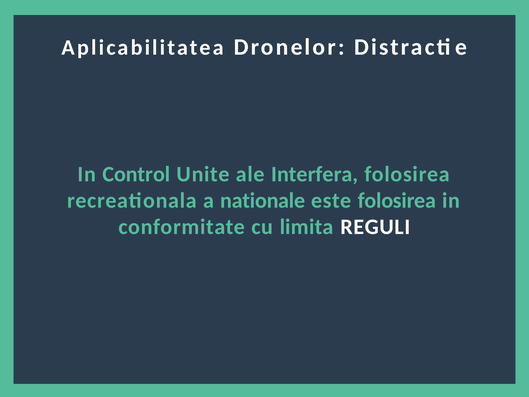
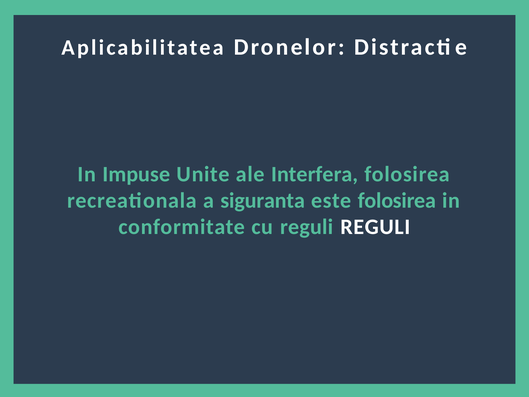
Control: Control -> Impuse (136, 174)
nationale: nationale -> siguranta (263, 200)
cu limita: limita -> reguli (307, 227)
